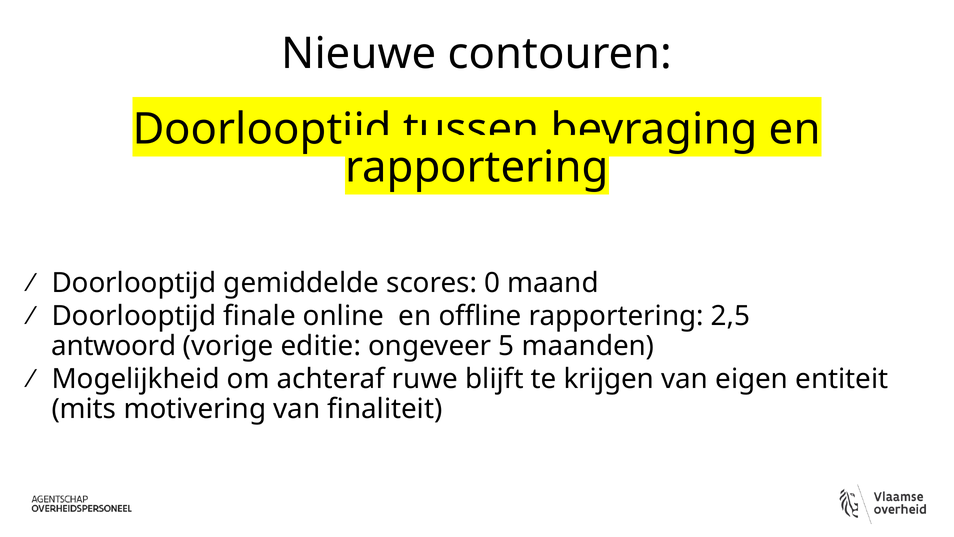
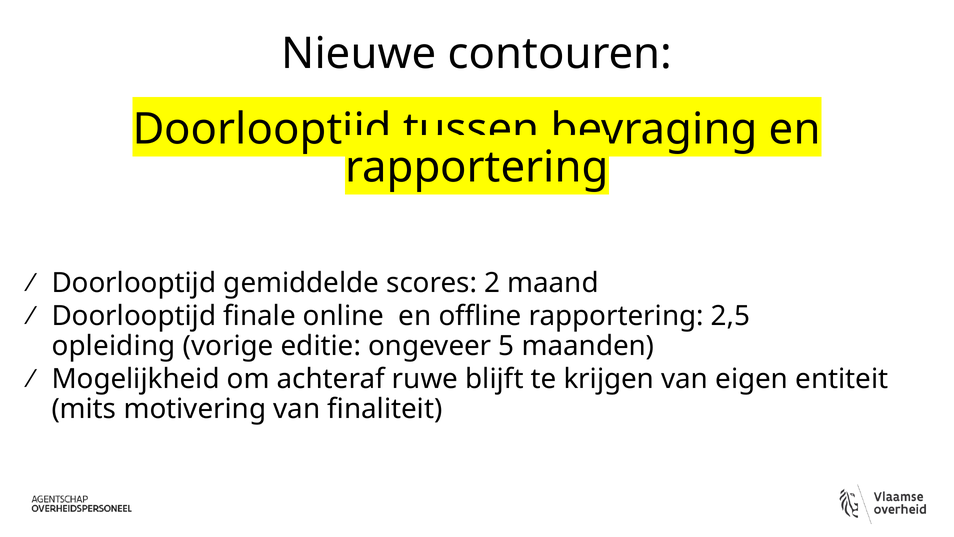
0: 0 -> 2 (492, 283)
antwoord: antwoord -> opleiding (114, 346)
